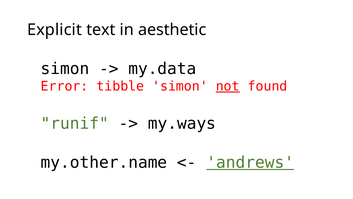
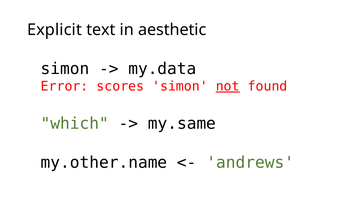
tibble: tibble -> scores (120, 86)
runif: runif -> which (75, 123)
my.ways: my.ways -> my.same (182, 123)
andrews underline: present -> none (250, 162)
